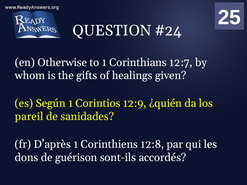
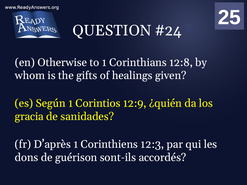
12:7: 12:7 -> 12:8 (181, 62)
pareil: pareil -> gracia (29, 117)
12:8: 12:8 -> 12:3 (152, 144)
